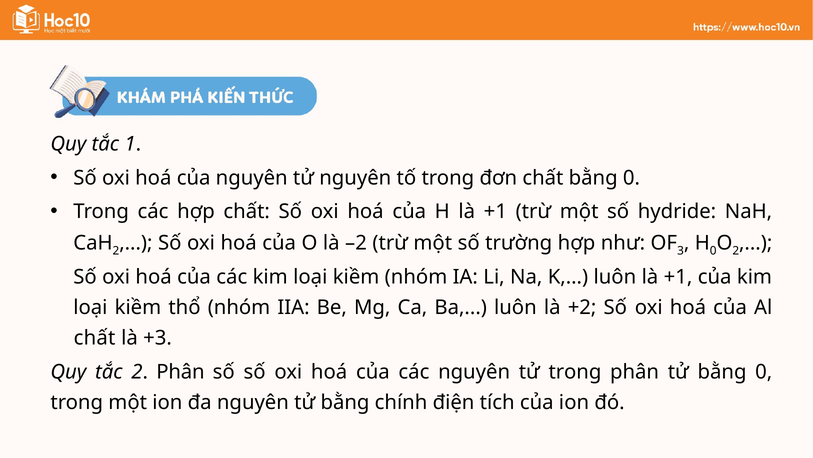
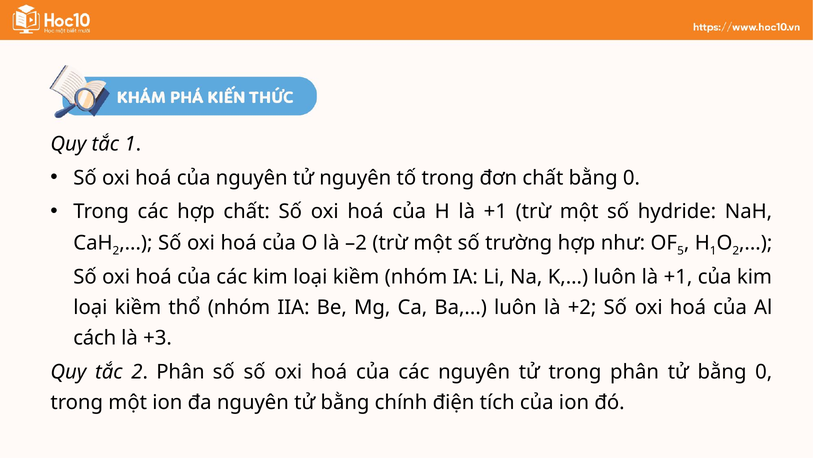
3: 3 -> 5 (681, 251)
H 0: 0 -> 1 (713, 251)
chất: chất -> cách (95, 338)
